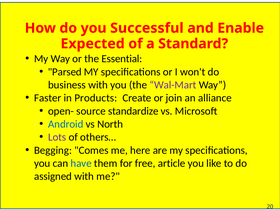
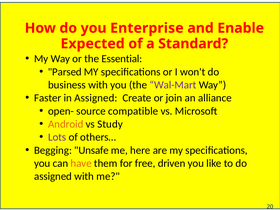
Successful: Successful -> Enterprise (147, 28)
in Products: Products -> Assigned (96, 98)
standardize: standardize -> compatible (133, 111)
Android colour: blue -> orange (66, 124)
North: North -> Study (110, 124)
Comes: Comes -> Unsafe (91, 150)
have colour: blue -> orange (81, 163)
article: article -> driven (172, 163)
